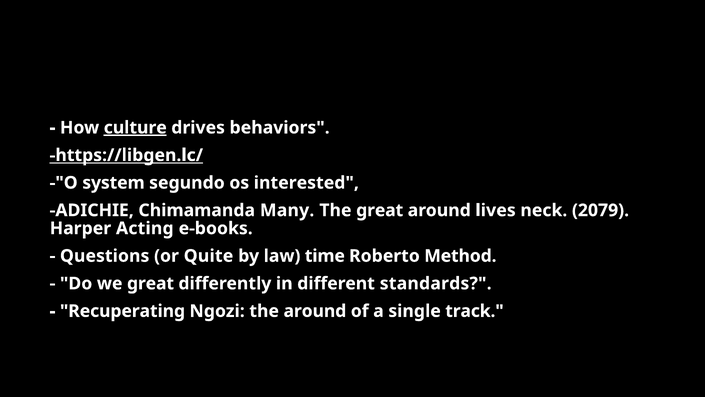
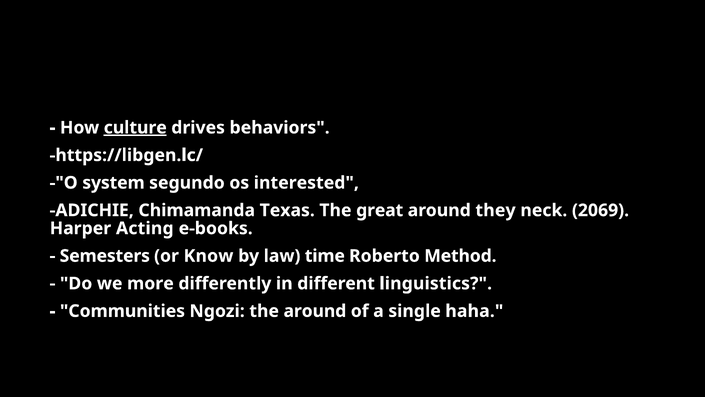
https://libgen.lc/ underline: present -> none (126, 155)
Many: Many -> Texas (287, 210)
lives: lives -> they (496, 210)
2079: 2079 -> 2069 (600, 210)
Questions: Questions -> Semesters (105, 256)
Quite: Quite -> Know (208, 256)
we great: great -> more (150, 283)
standards: standards -> linguistics (436, 283)
Recuperating: Recuperating -> Communities (122, 311)
track: track -> haha (474, 311)
